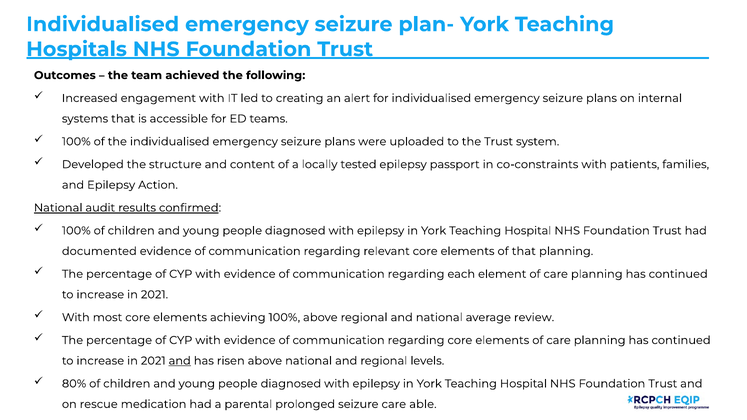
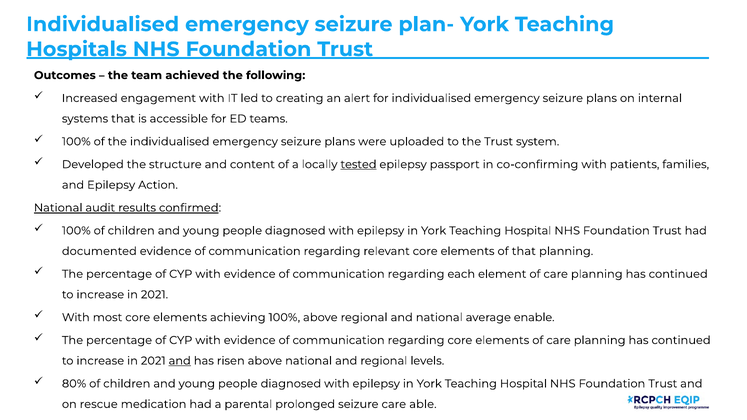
tested underline: none -> present (359, 164)
co-constraints: co-constraints -> co-confirming (537, 164)
review: review -> enable (534, 318)
